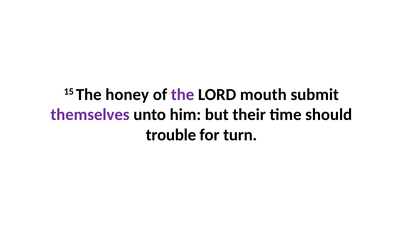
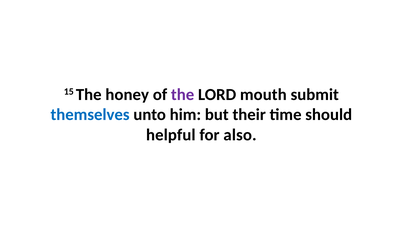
themselves colour: purple -> blue (90, 115)
trouble: trouble -> helpful (171, 135)
turn: turn -> also (240, 135)
